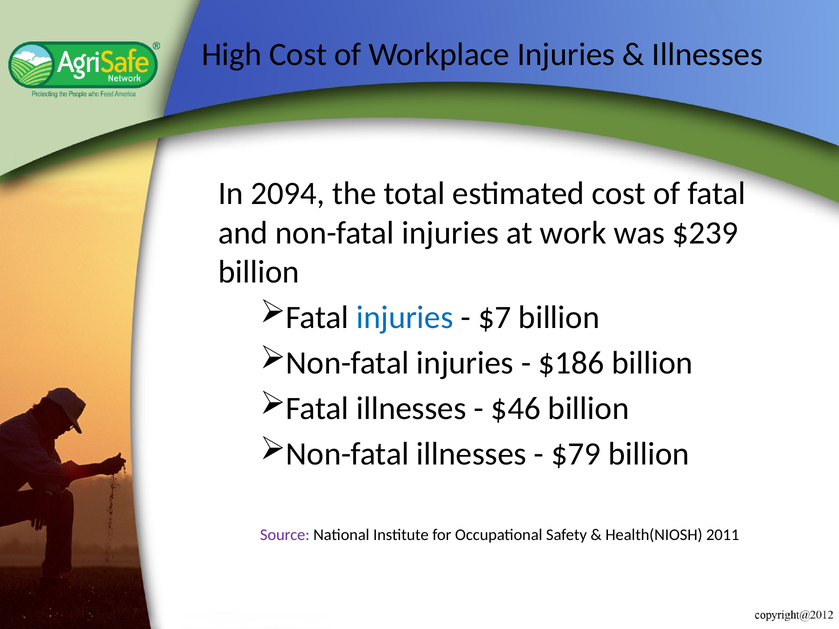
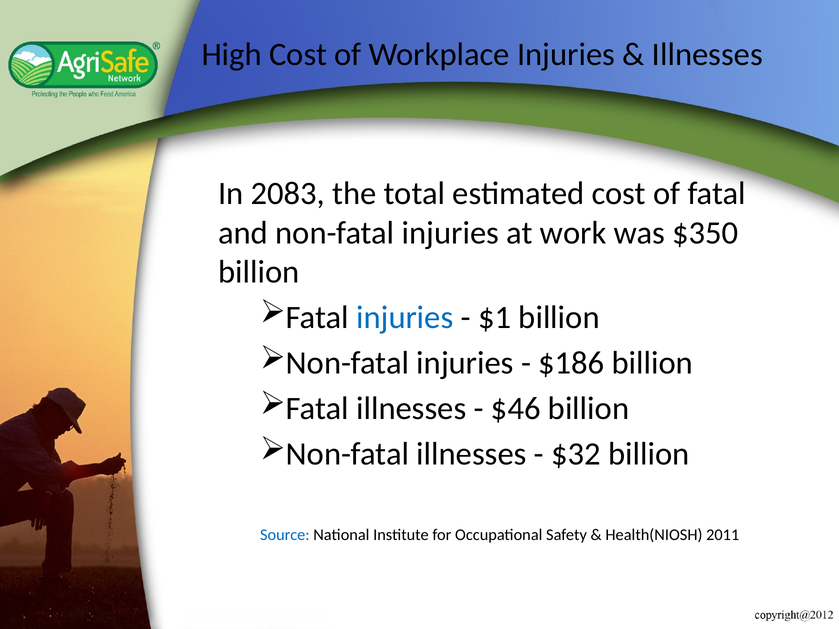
2094: 2094 -> 2083 (288, 194)
$239: $239 -> $350 (705, 233)
$7: $7 -> $1 (495, 318)
$79: $79 -> $32 (576, 454)
Source colour: purple -> blue (285, 535)
